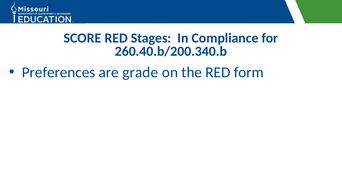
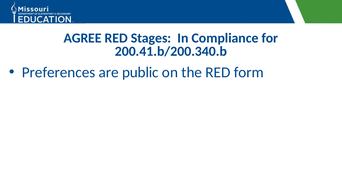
SCORE: SCORE -> AGREE (83, 38)
260.40.b/200.340.b: 260.40.b/200.340.b -> 200.41.b/200.340.b (171, 51)
grade: grade -> public (140, 72)
